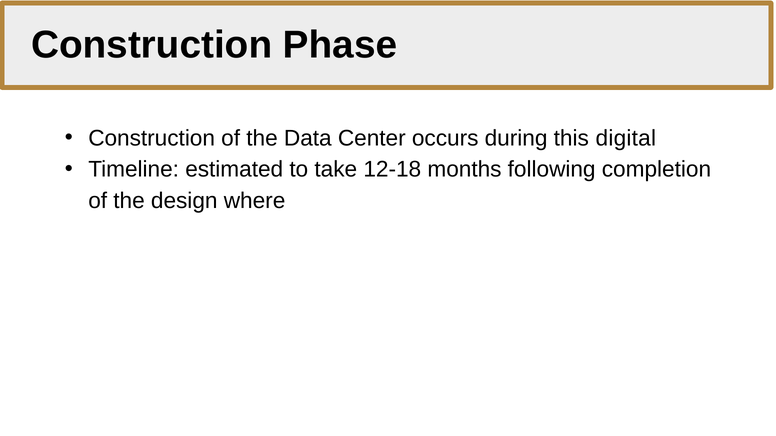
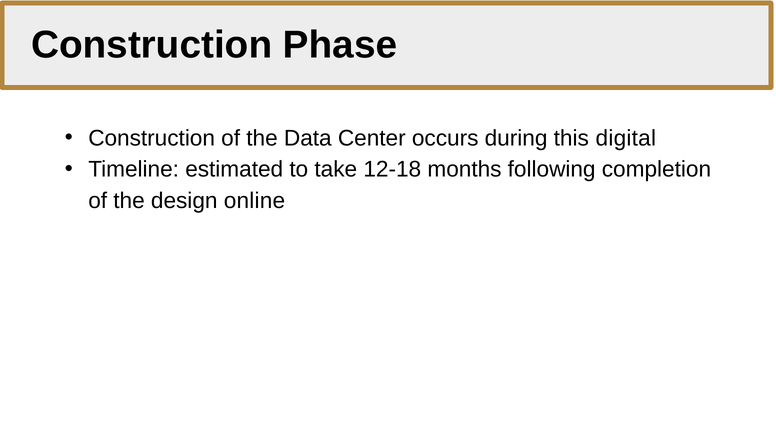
where: where -> online (254, 201)
